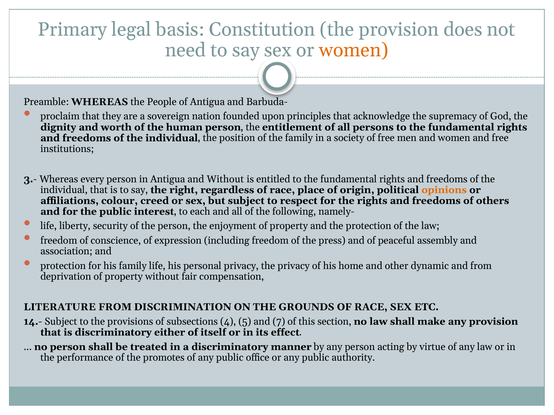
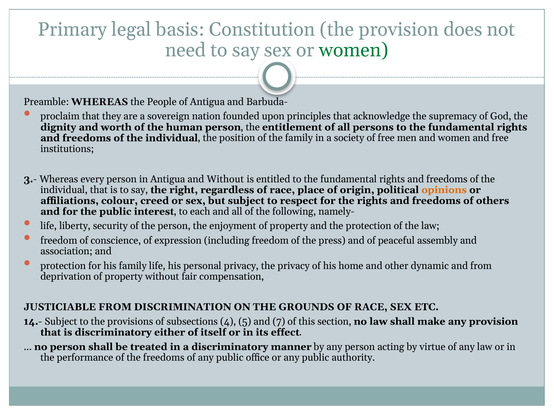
women colour: orange -> green (354, 50)
LITERATURE: LITERATURE -> JUSTICIABLE (60, 307)
the promotes: promotes -> freedoms (164, 358)
